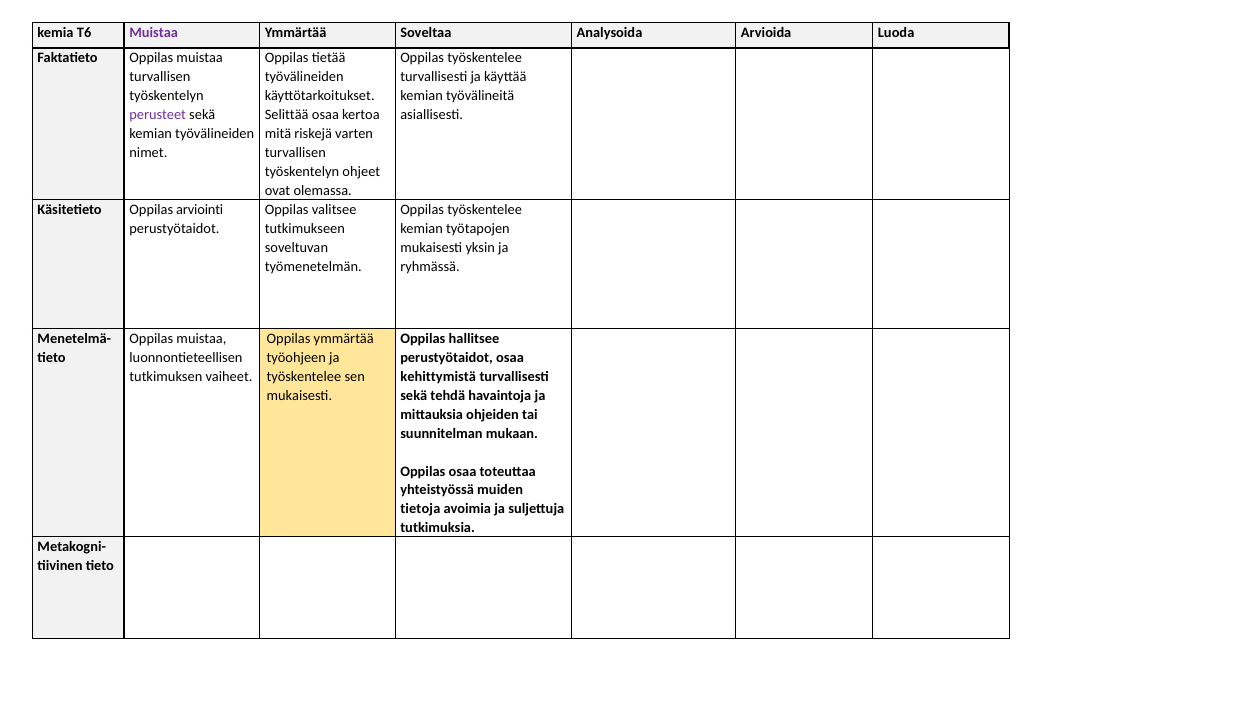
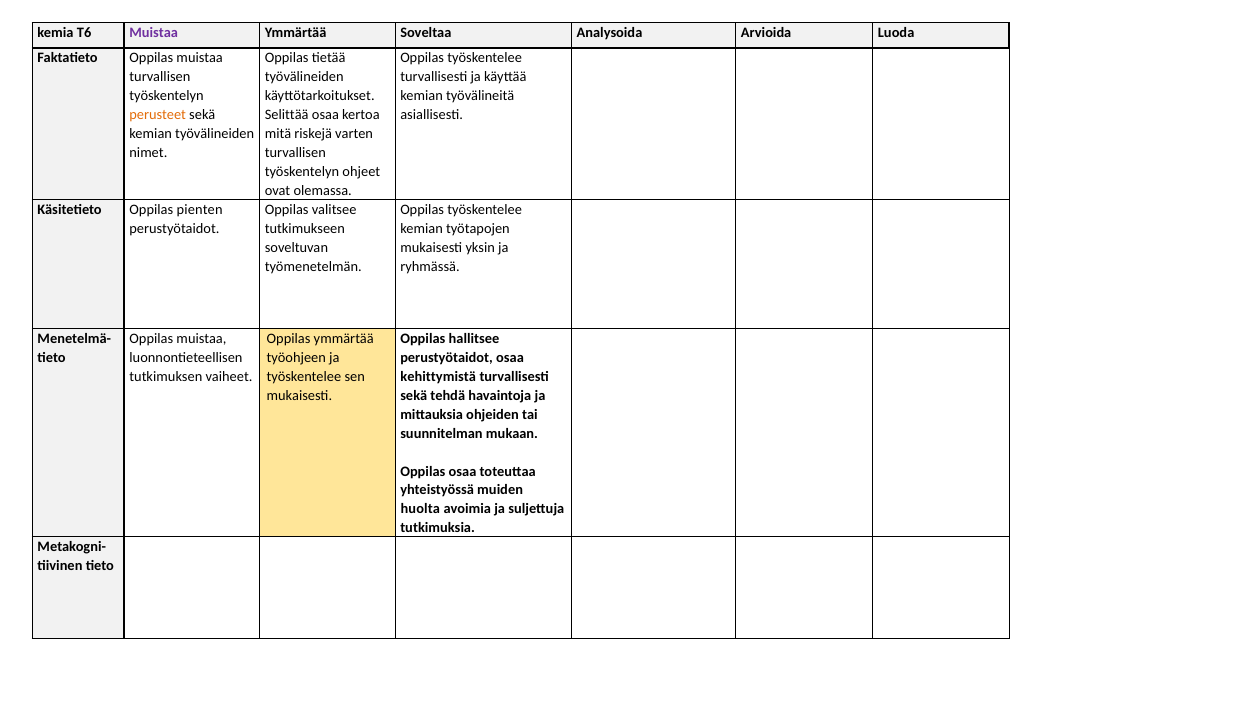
perusteet colour: purple -> orange (158, 115)
arviointi: arviointi -> pienten (200, 210)
tietoja: tietoja -> huolta (420, 510)
